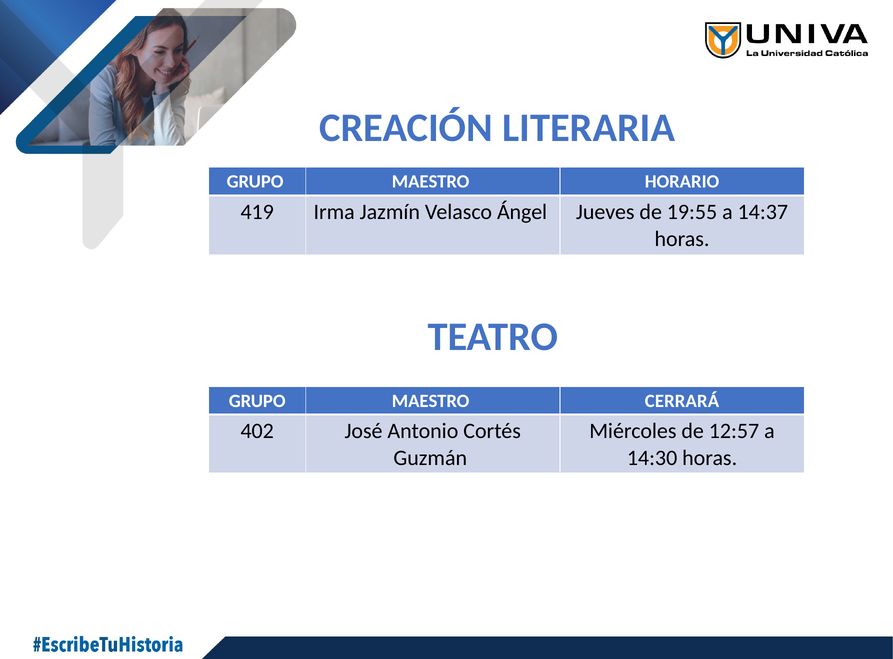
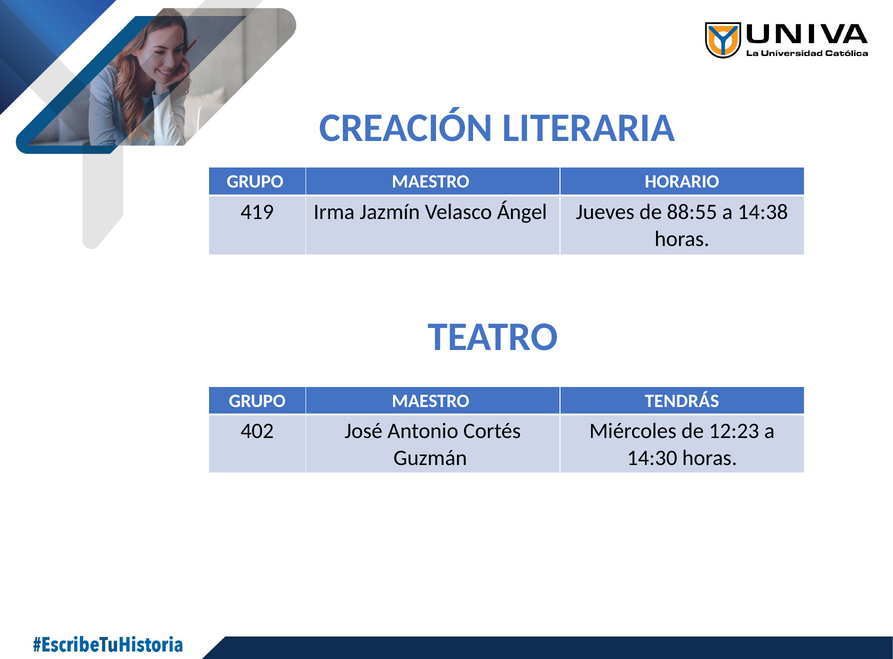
19:55: 19:55 -> 88:55 (692, 212)
14:37: 14:37 -> 14:38 (763, 212)
CERRARÁ: CERRARÁ -> TENDRÁS (682, 401)
12:57: 12:57 -> 12:23 (734, 431)
